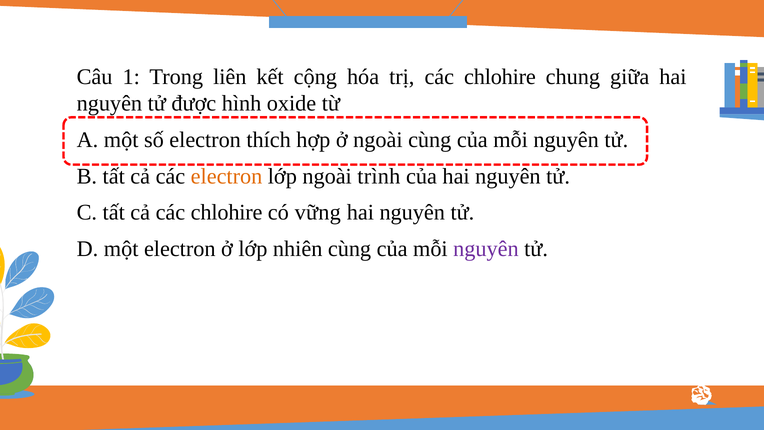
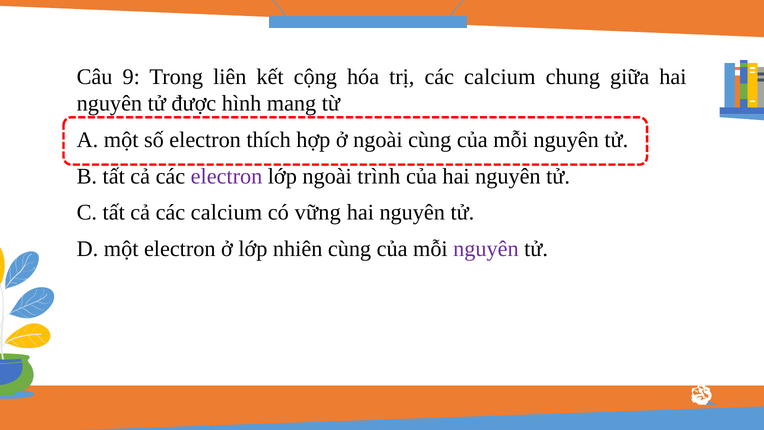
1: 1 -> 9 (131, 77)
trị các chlohire: chlohire -> calcium (500, 77)
oxide: oxide -> mang (292, 104)
electron colour: orange -> purple (227, 176)
cả các chlohire: chlohire -> calcium (226, 212)
